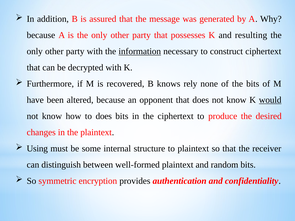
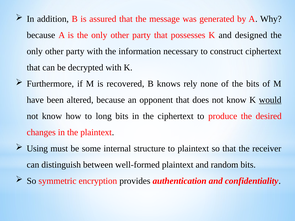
resulting: resulting -> designed (251, 35)
information underline: present -> none (140, 51)
to does: does -> long (104, 116)
